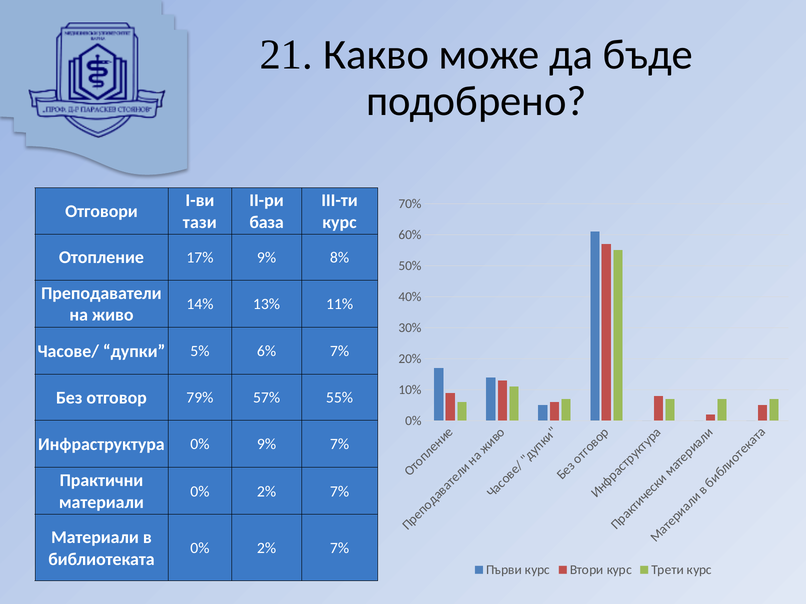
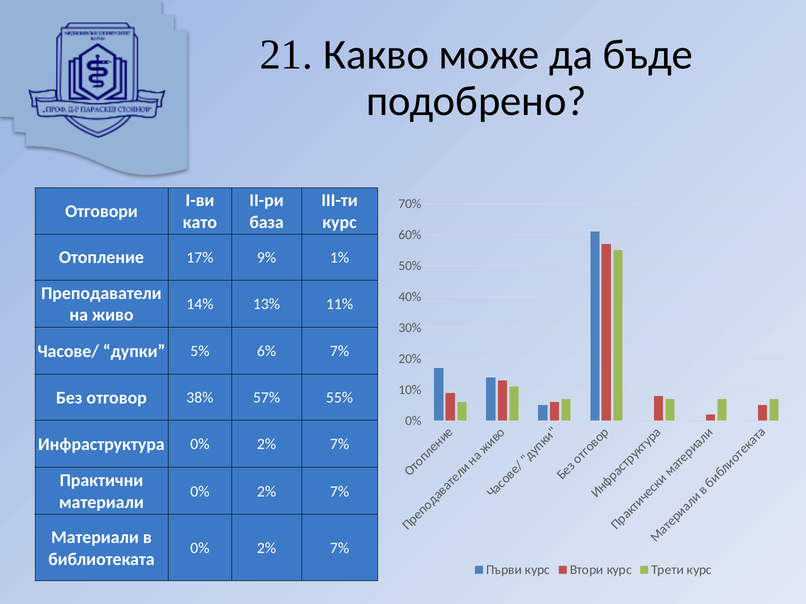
тази: тази -> като (200, 223)
8%: 8% -> 1% (340, 258)
79%: 79% -> 38% (200, 398)
Инфраструктура 0% 9%: 9% -> 2% (267, 445)
